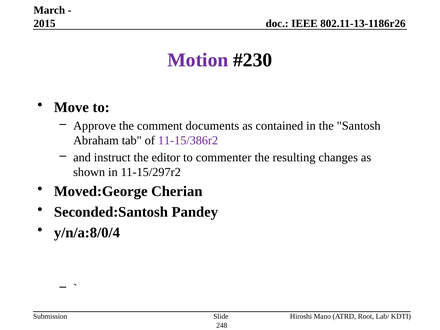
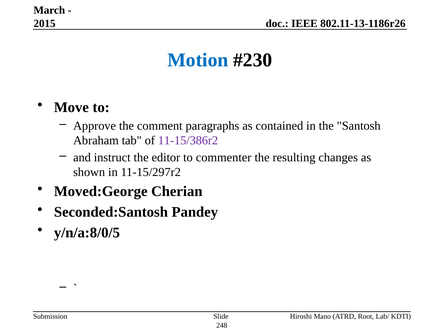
Motion colour: purple -> blue (198, 60)
documents: documents -> paragraphs (212, 126)
y/n/a:8/0/4: y/n/a:8/0/4 -> y/n/a:8/0/5 (87, 233)
